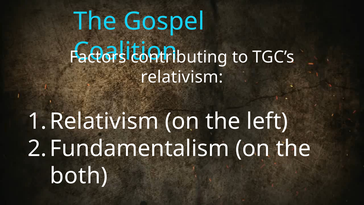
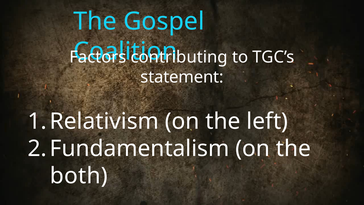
relativism: relativism -> statement (182, 77)
